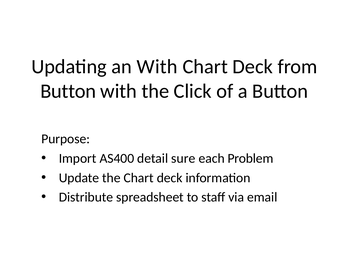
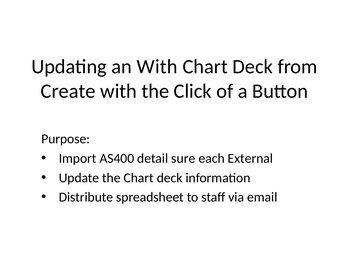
Button: Button -> Create (68, 91)
Problem: Problem -> External (250, 158)
